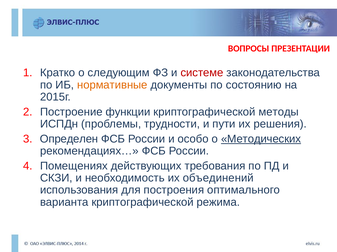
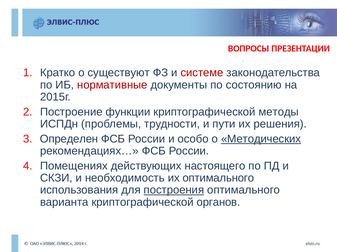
следующим: следующим -> существуют (119, 73)
нормативные colour: orange -> red (112, 85)
требования: требования -> настоящего (215, 166)
их объединений: объединений -> оптимального (218, 178)
построения underline: none -> present (174, 191)
режима: режима -> органов (218, 203)
